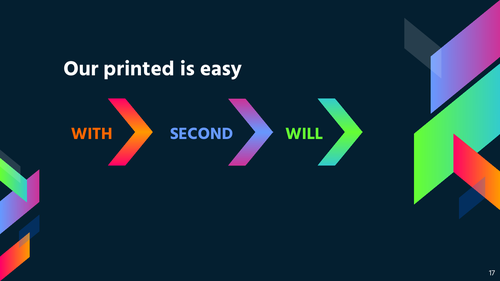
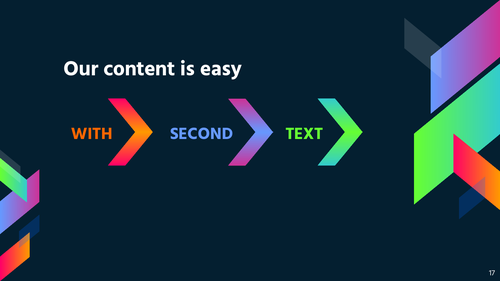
printed: printed -> content (139, 69)
WILL: WILL -> TEXT (304, 134)
